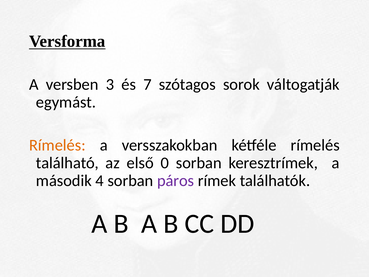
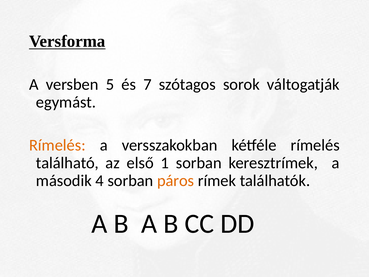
3: 3 -> 5 (110, 84)
0: 0 -> 1 (165, 163)
páros colour: purple -> orange (176, 181)
